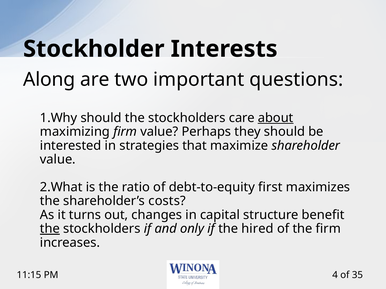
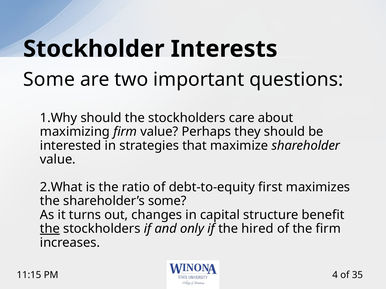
Along: Along -> Some (49, 80)
about underline: present -> none (276, 118)
shareholder’s costs: costs -> some (167, 201)
